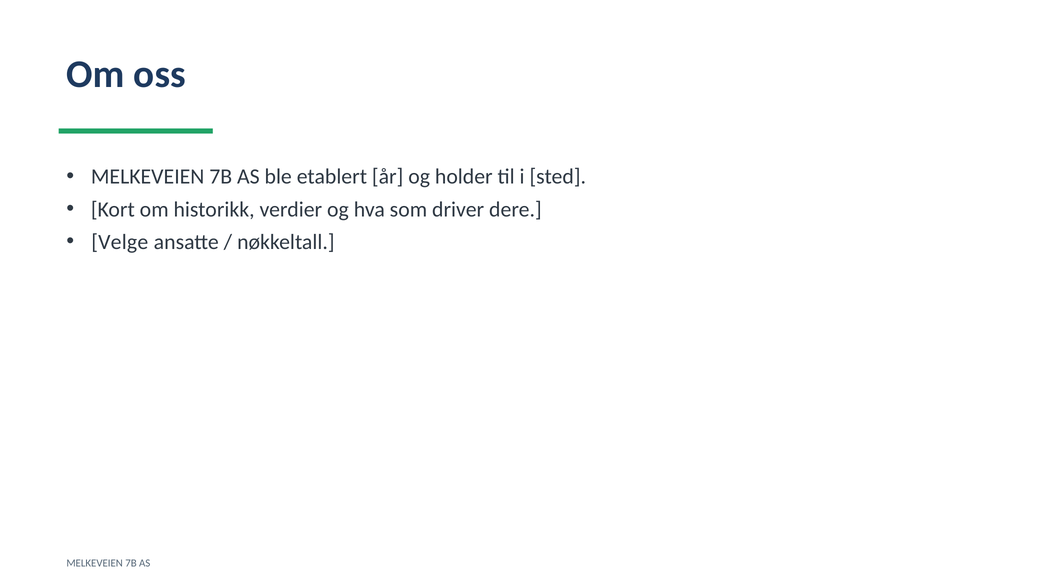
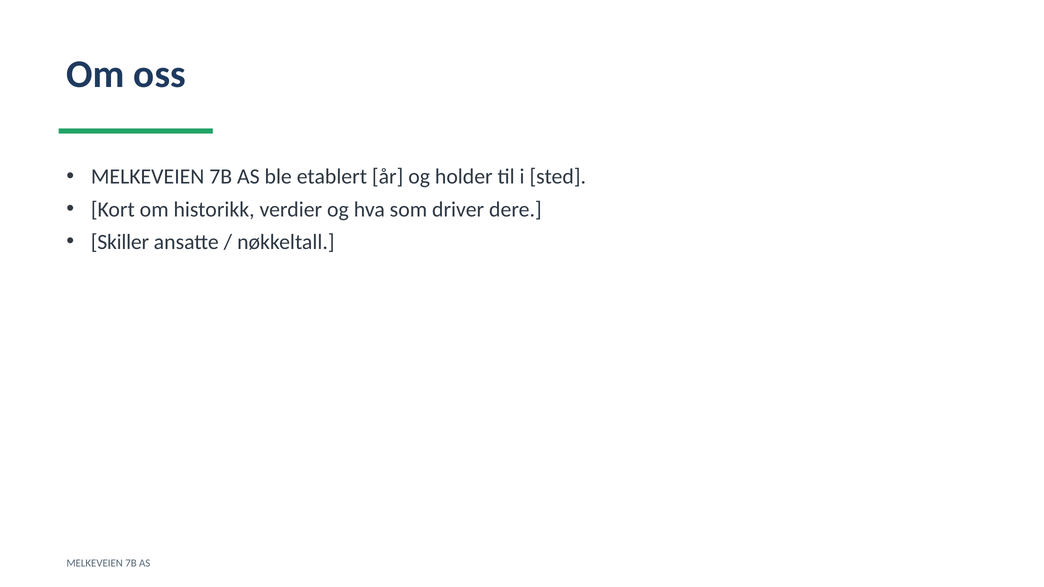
Velge: Velge -> Skiller (120, 242)
